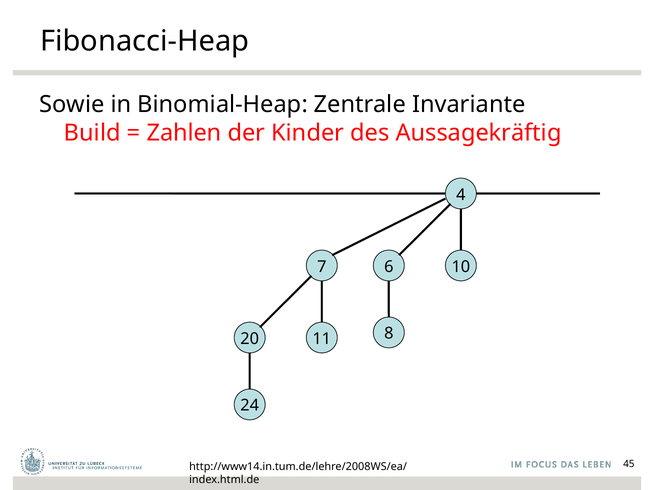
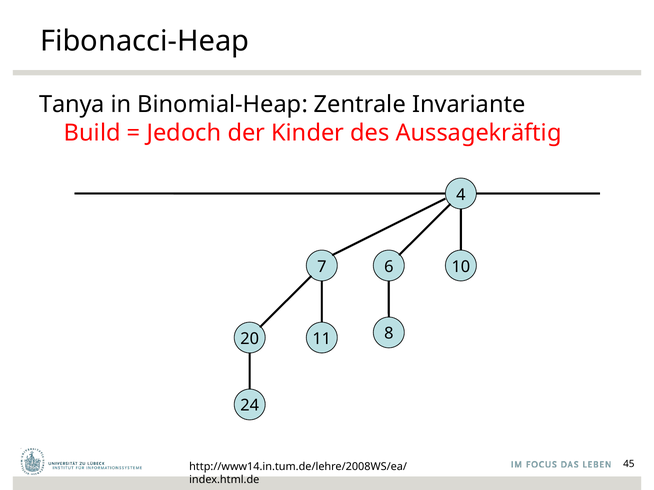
Sowie: Sowie -> Tanya (72, 105)
Zahlen: Zahlen -> Jedoch (184, 133)
